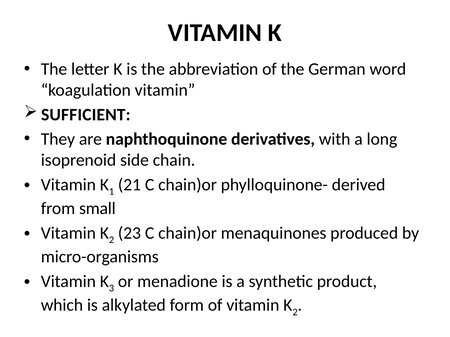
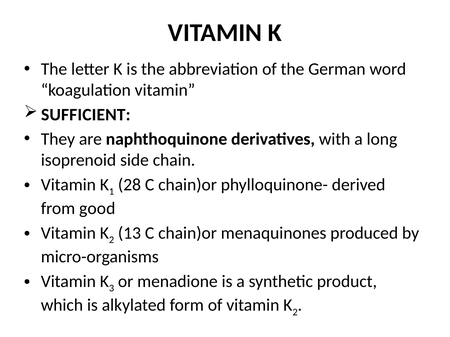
21: 21 -> 28 (129, 185)
small: small -> good (97, 209)
23: 23 -> 13 (129, 233)
